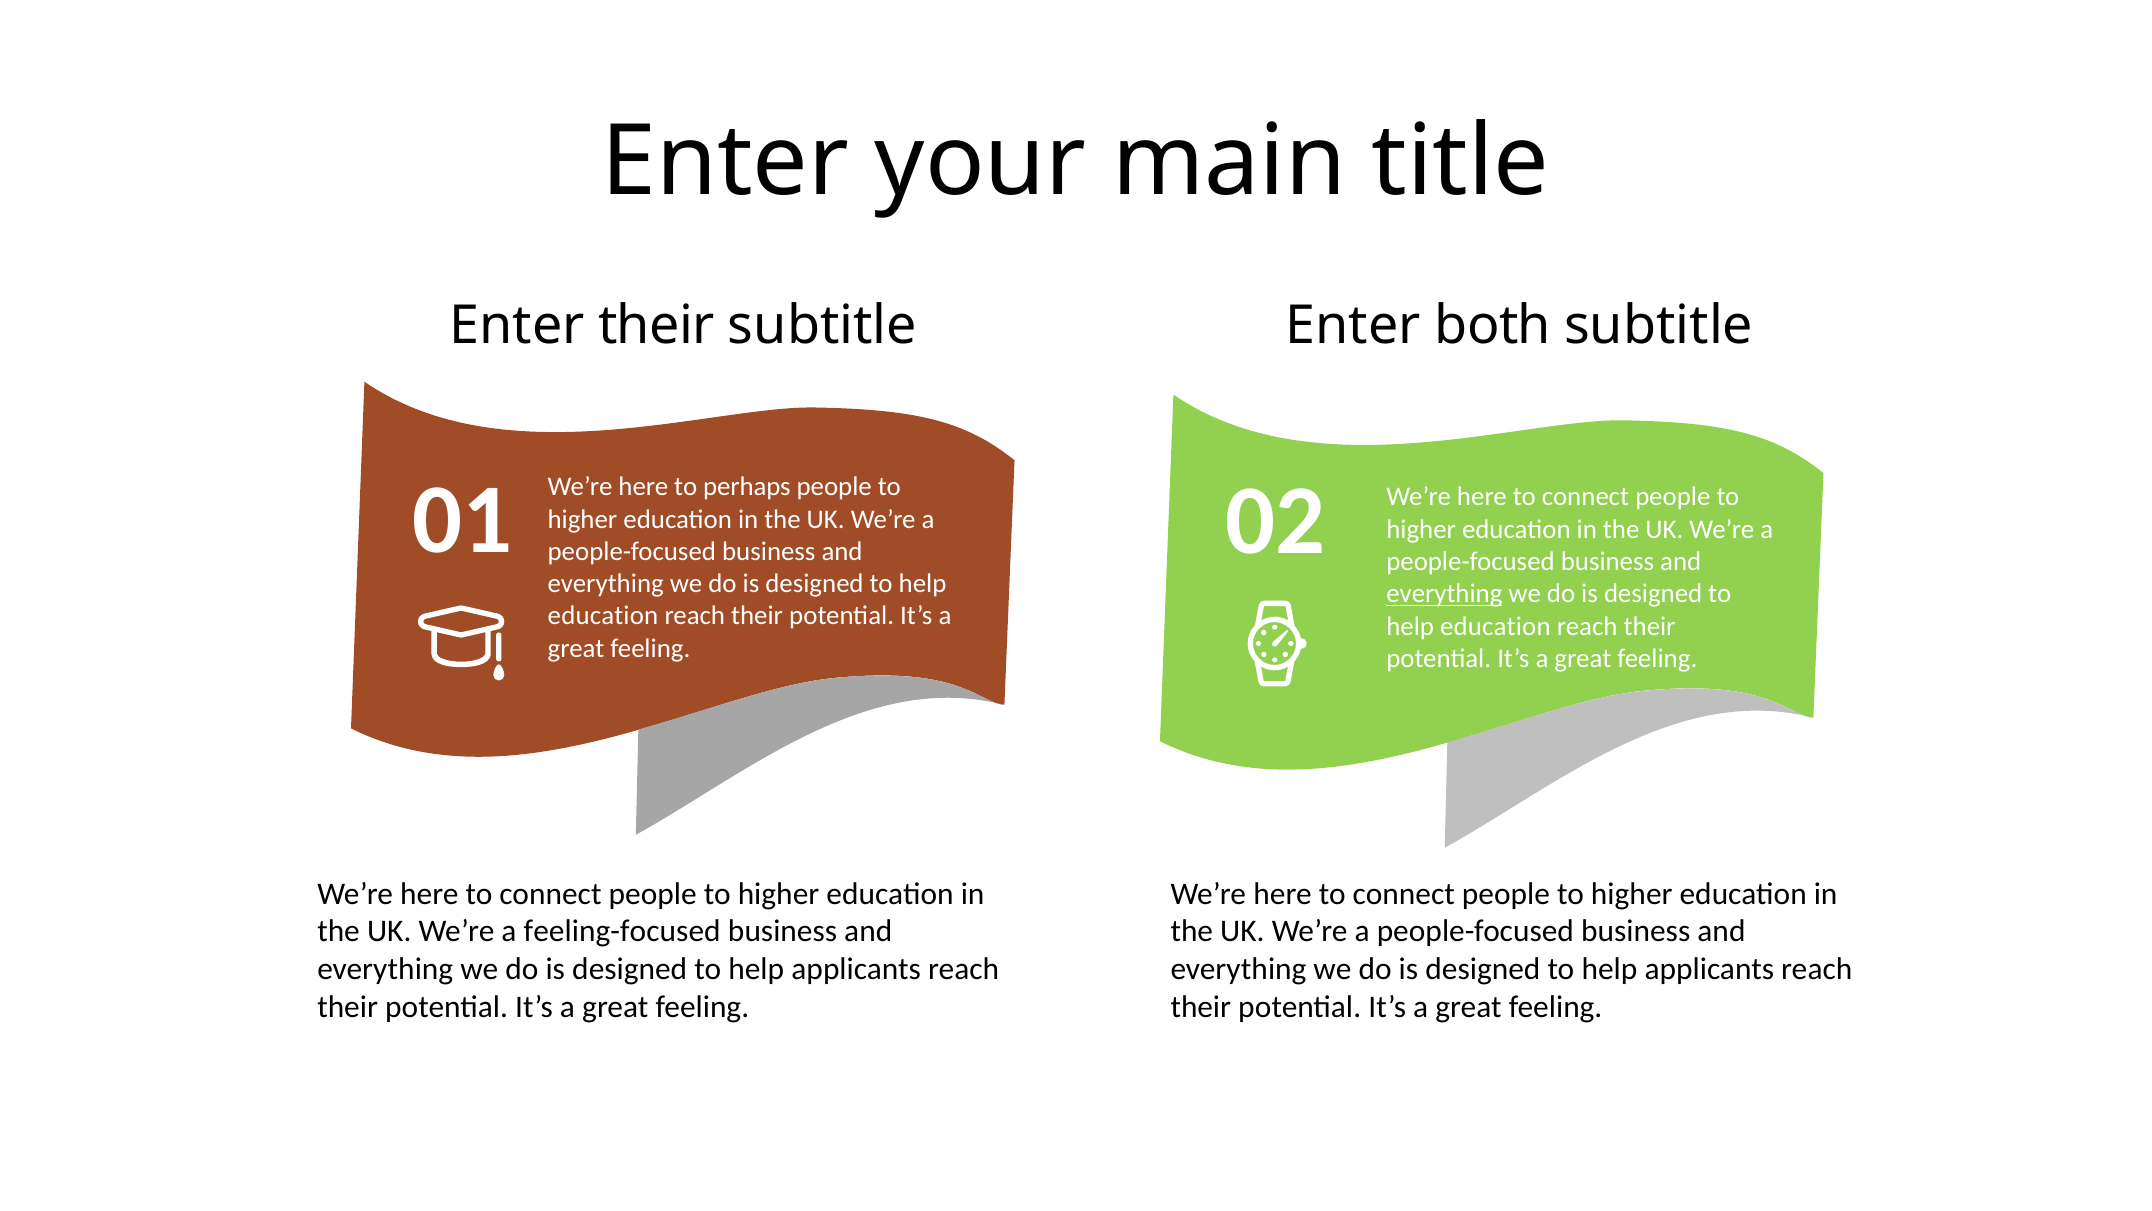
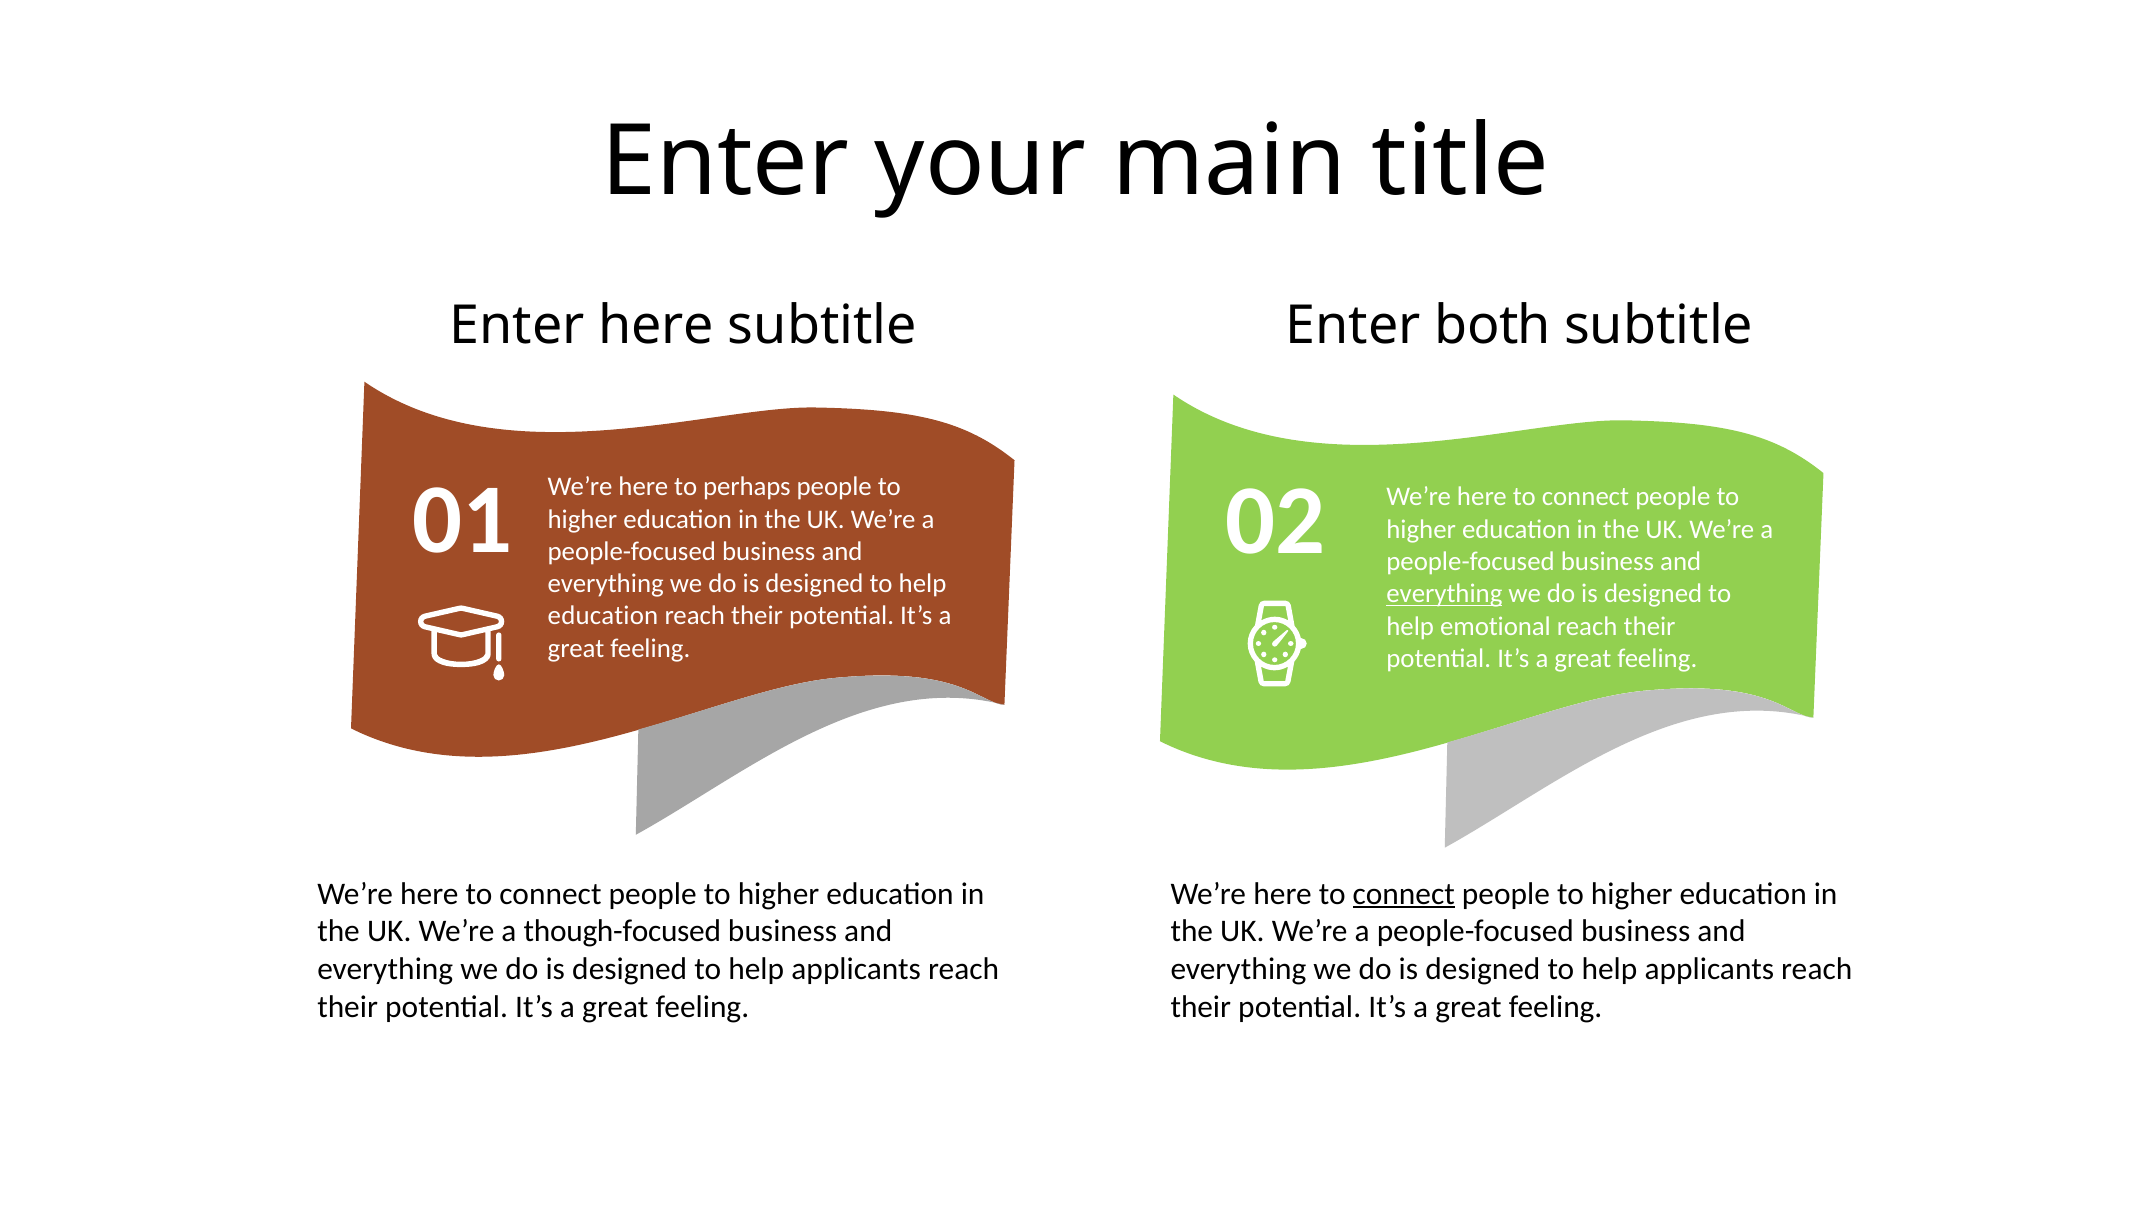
Enter their: their -> here (656, 325)
education: education -> emotional (1495, 626)
connect underline: none -> present (1404, 893)
feeling-focused: feeling-focused -> though-focused (622, 931)
